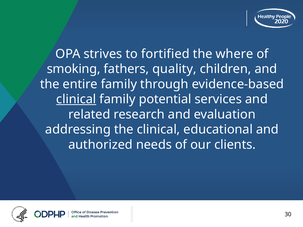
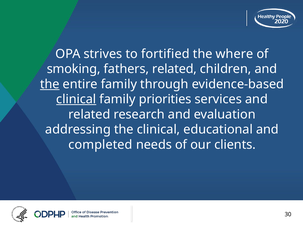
fathers quality: quality -> related (175, 69)
the underline: none -> present (50, 84)
potential: potential -> priorities (165, 99)
authorized: authorized -> completed (100, 145)
